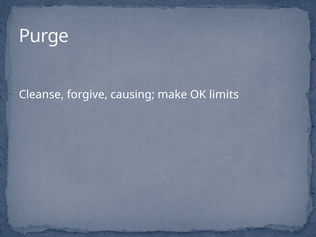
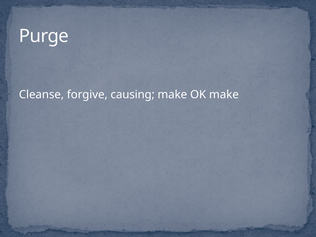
OK limits: limits -> make (224, 95)
